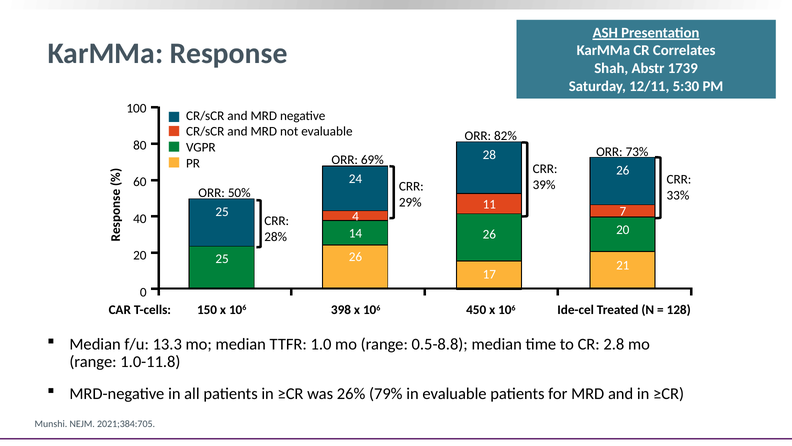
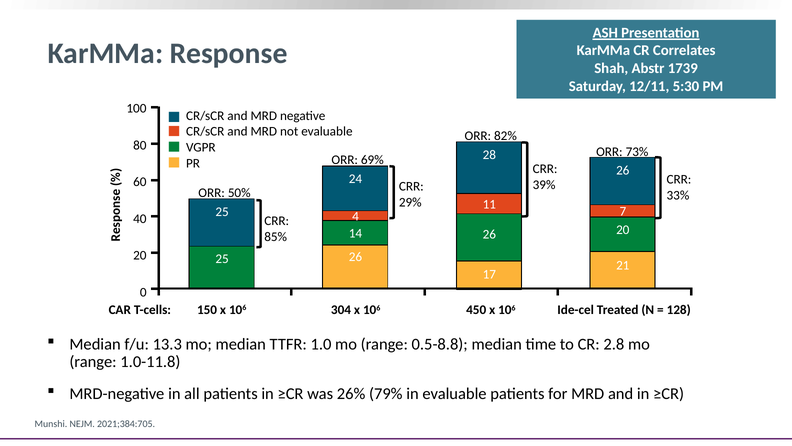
28%: 28% -> 85% (276, 237)
398: 398 -> 304 (341, 310)
